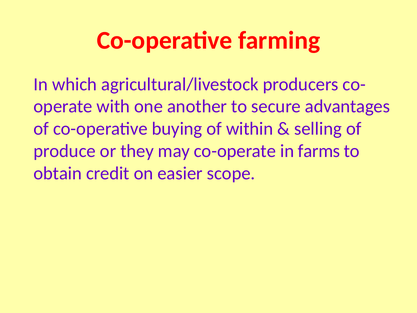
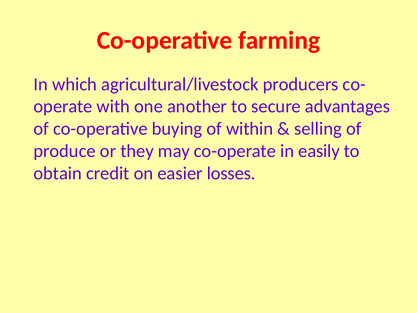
farms: farms -> easily (319, 151)
scope: scope -> losses (231, 173)
